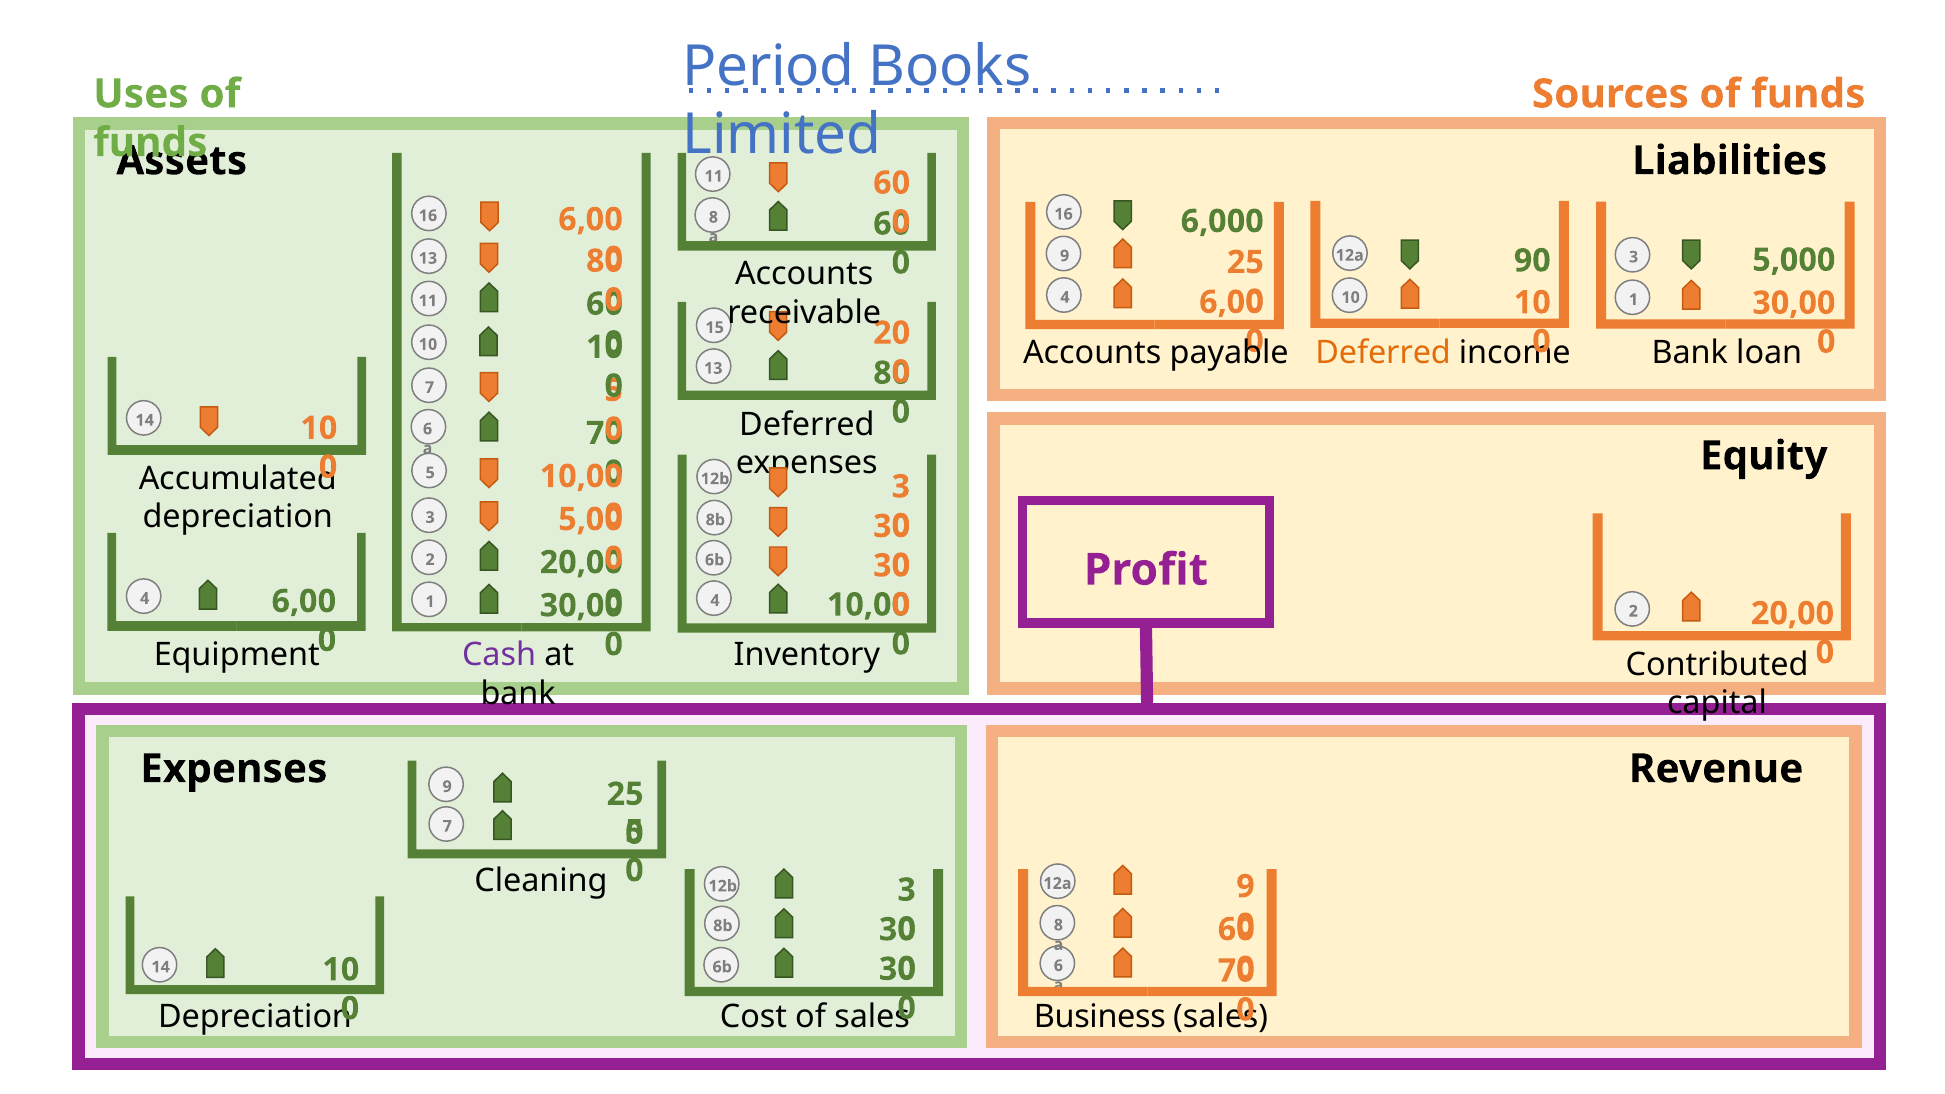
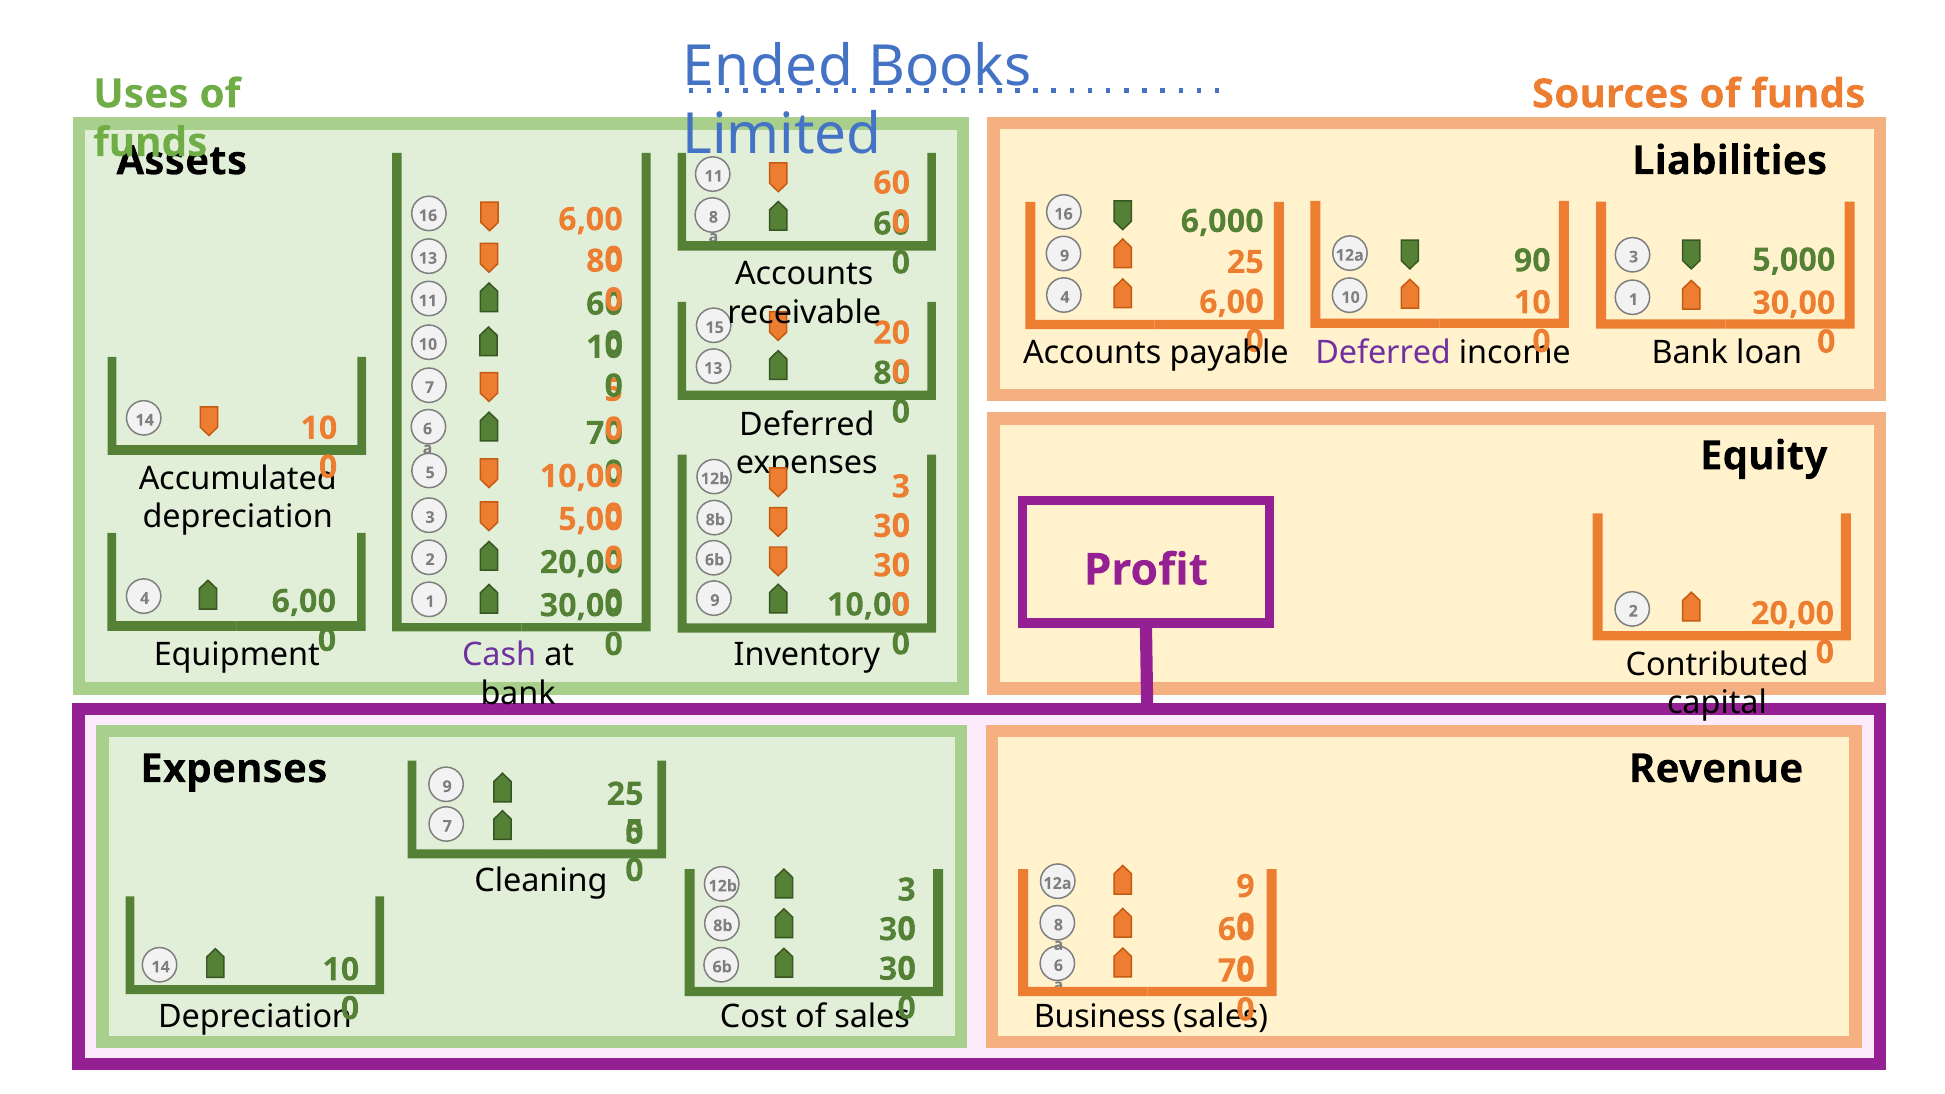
Period: Period -> Ended (768, 67)
Deferred colour: orange -> purple (1383, 353)
4: 4 -> 9 (715, 600)
